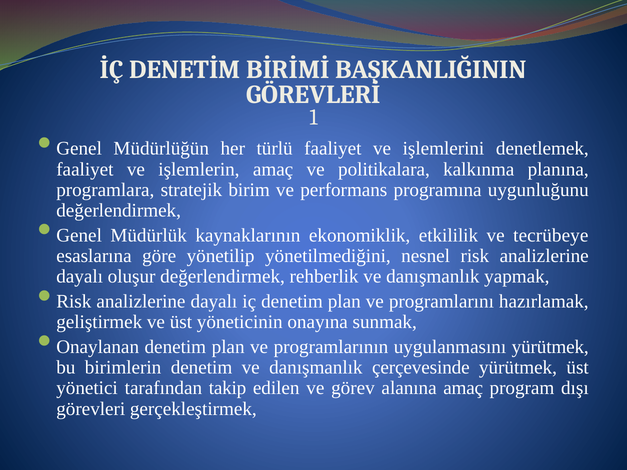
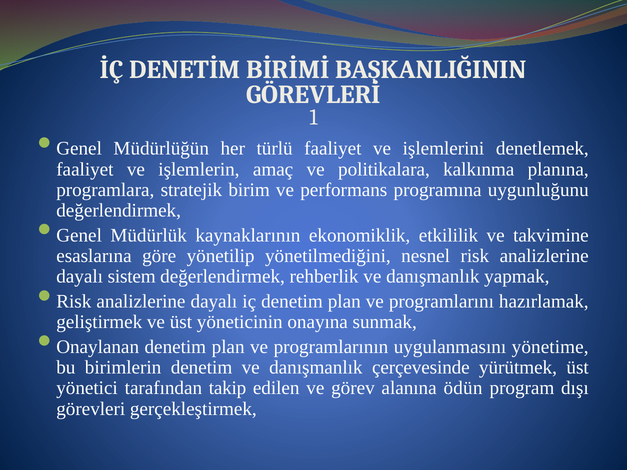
tecrübeye: tecrübeye -> takvimine (551, 235)
oluşur: oluşur -> sistem (132, 277)
uygulanmasını yürütmek: yürütmek -> yönetime (550, 347)
alanına amaç: amaç -> ödün (463, 388)
